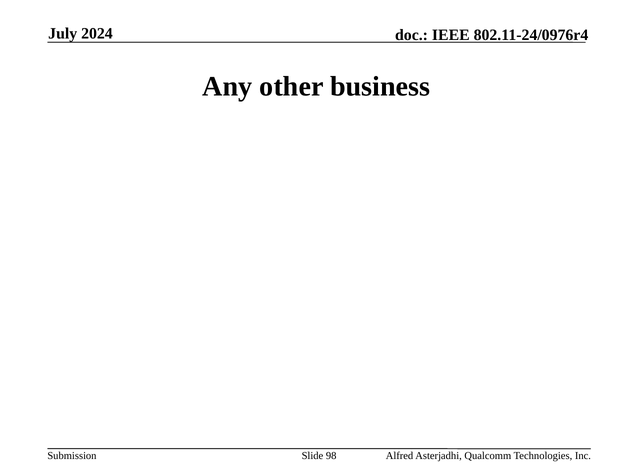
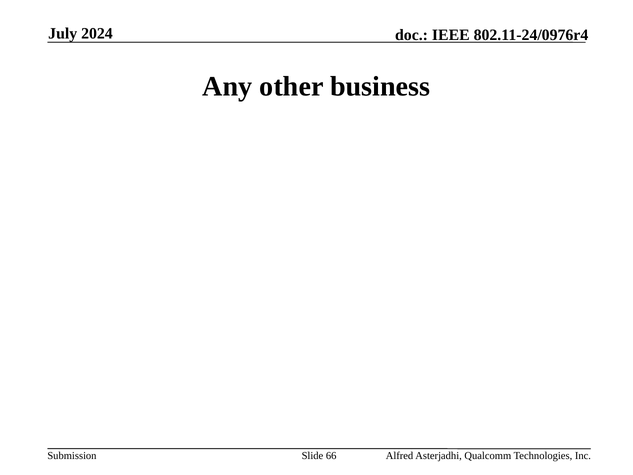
98: 98 -> 66 (331, 455)
